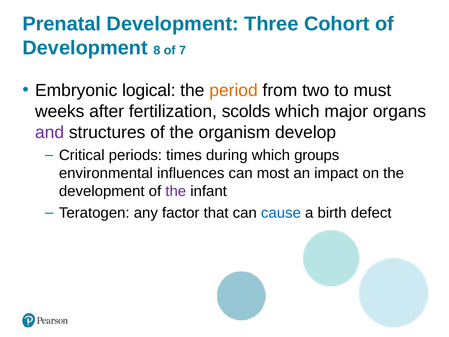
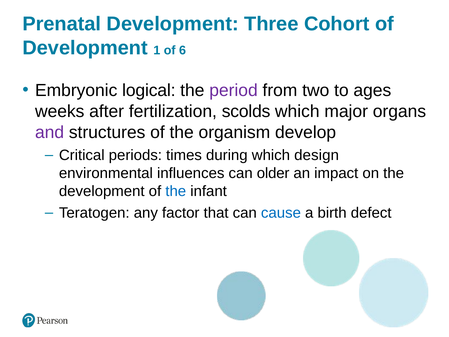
8: 8 -> 1 (157, 50)
7: 7 -> 6 (183, 50)
period colour: orange -> purple (233, 90)
must: must -> ages (372, 90)
groups: groups -> design (317, 155)
most: most -> older (273, 173)
the colour: purple -> blue (176, 191)
